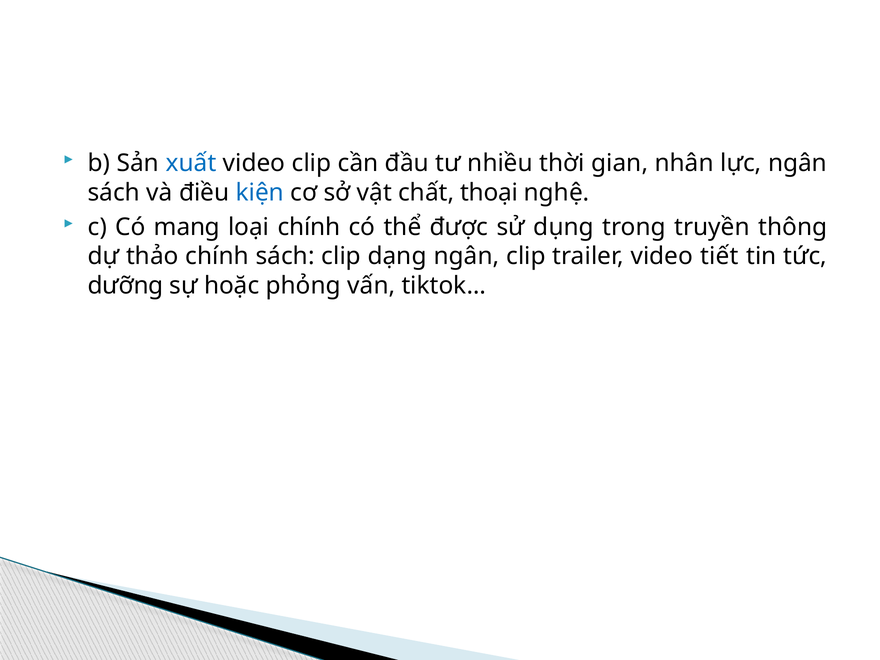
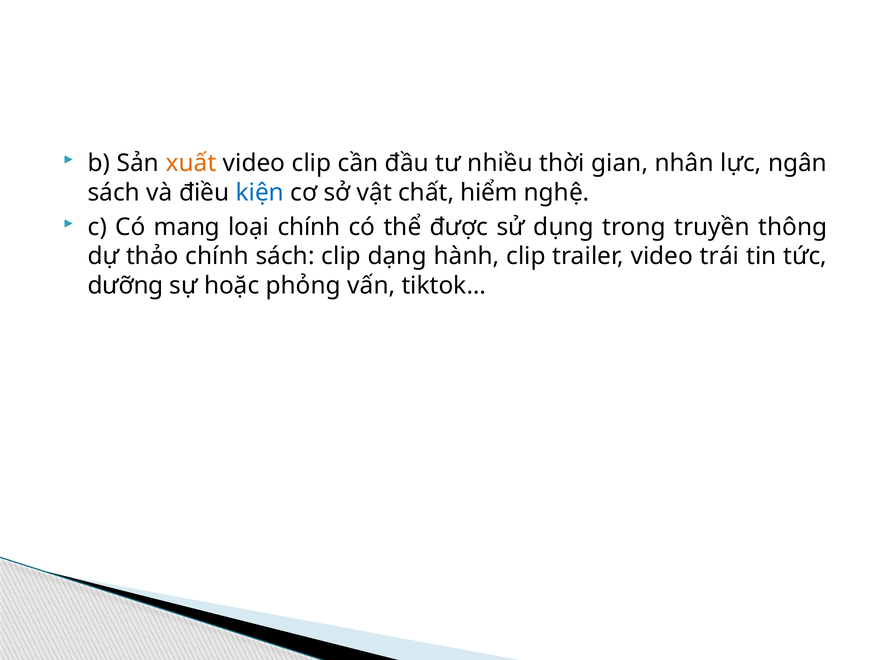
xuất colour: blue -> orange (191, 163)
thoại: thoại -> hiểm (489, 193)
dạng ngân: ngân -> hành (466, 256)
tiết: tiết -> trái (720, 256)
